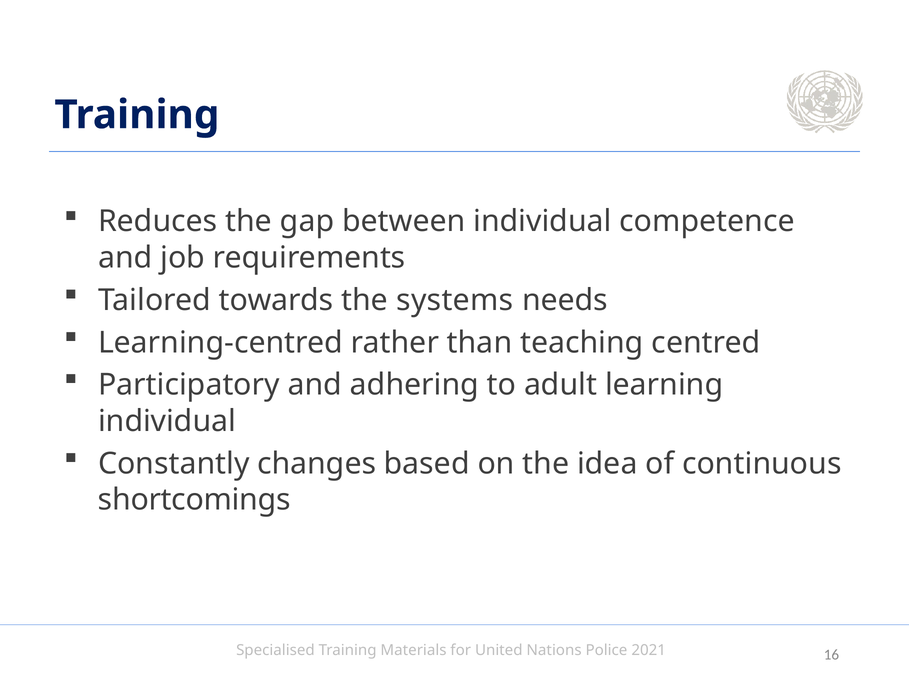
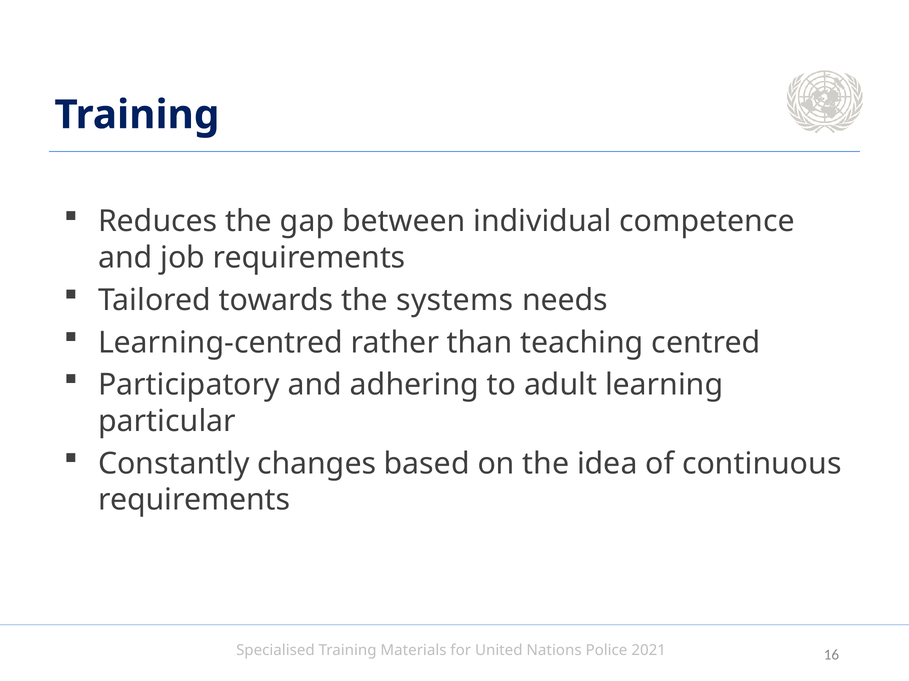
individual: individual -> particular (167, 422)
shortcomings: shortcomings -> requirements (194, 500)
